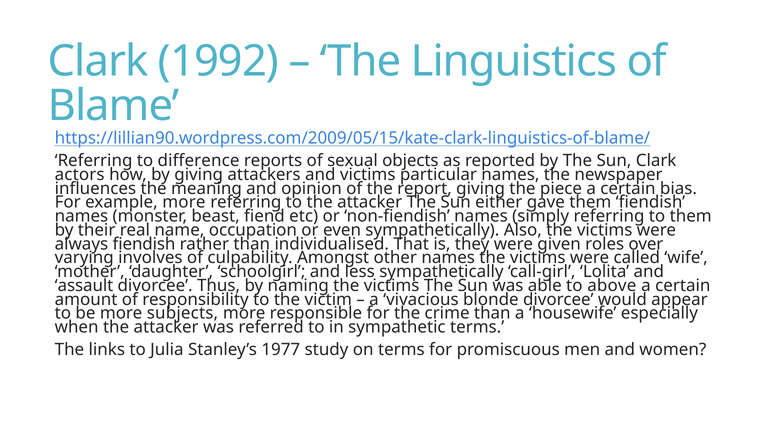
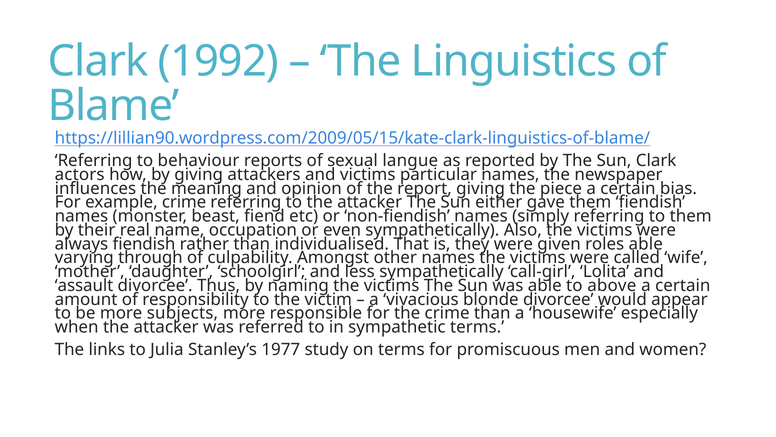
difference: difference -> behaviour (199, 161)
objects: objects -> langue (410, 161)
example more: more -> crime (184, 202)
roles over: over -> able (646, 244)
involves: involves -> through (150, 258)
